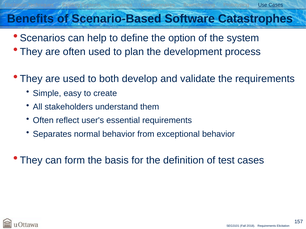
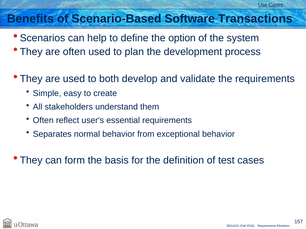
Catastrophes: Catastrophes -> Transactions (255, 19)
